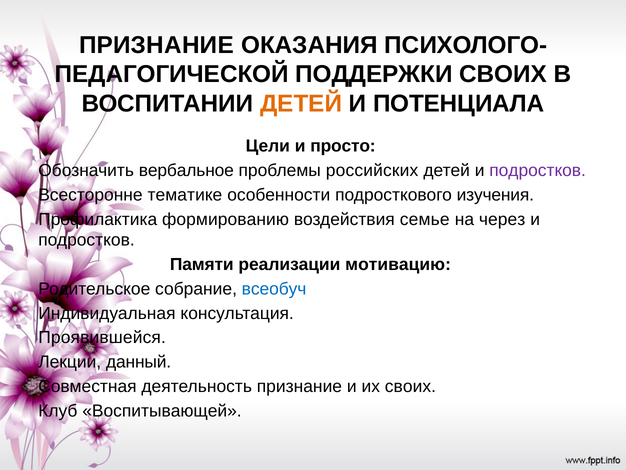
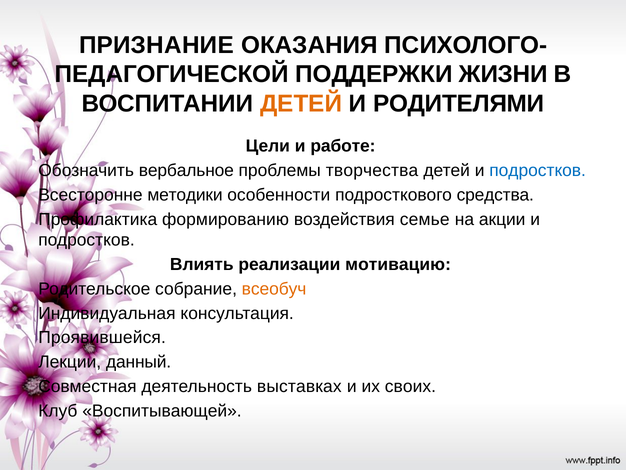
ПОДДЕРЖКИ СВОИХ: СВОИХ -> ЖИЗНИ (503, 74)
ПОТЕНЦИАЛА: ПОТЕНЦИАЛА -> РОДИТЕЛЯМИ (459, 103)
просто: просто -> работе (343, 146)
российских: российских -> творчества (372, 170)
подростков colour: purple -> blue (538, 170)
тематике: тематике -> методики (185, 195)
изучения: изучения -> средства (495, 195)
через: через -> акции (502, 219)
Памяти: Памяти -> Влиять (202, 264)
всеобуч colour: blue -> orange (274, 289)
деятельность признание: признание -> выставках (299, 386)
